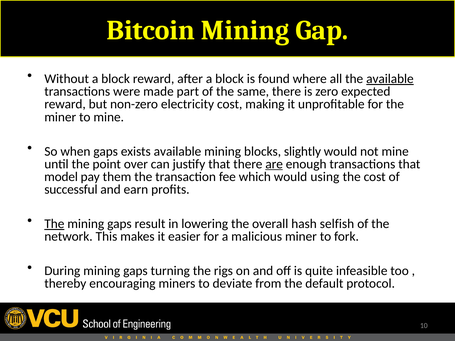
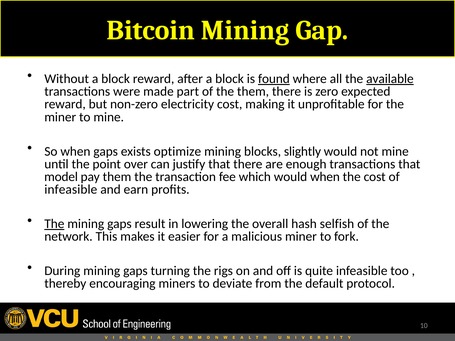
found underline: none -> present (274, 79)
the same: same -> them (253, 92)
exists available: available -> optimize (177, 151)
are underline: present -> none (274, 164)
would using: using -> when (325, 177)
successful: successful -> infeasible (71, 190)
